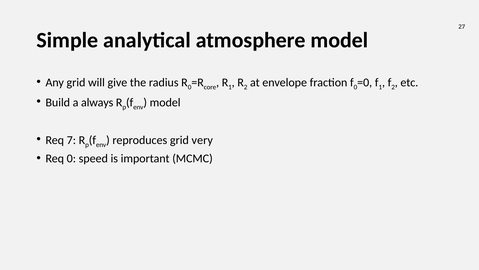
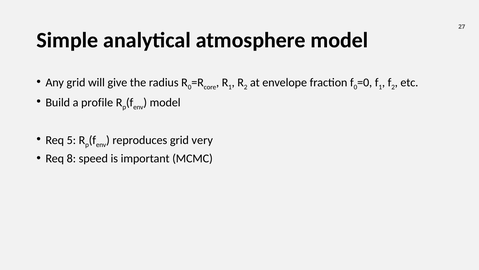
always: always -> profile (97, 102)
7: 7 -> 5 (71, 140)
Req 0: 0 -> 8 (71, 158)
